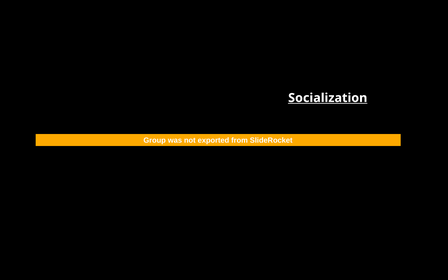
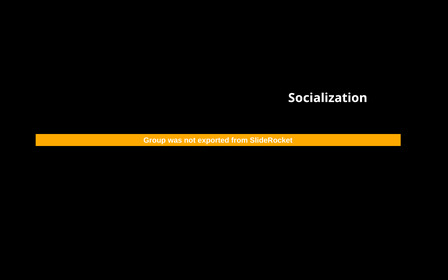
Socialization underline: present -> none (328, 98)
